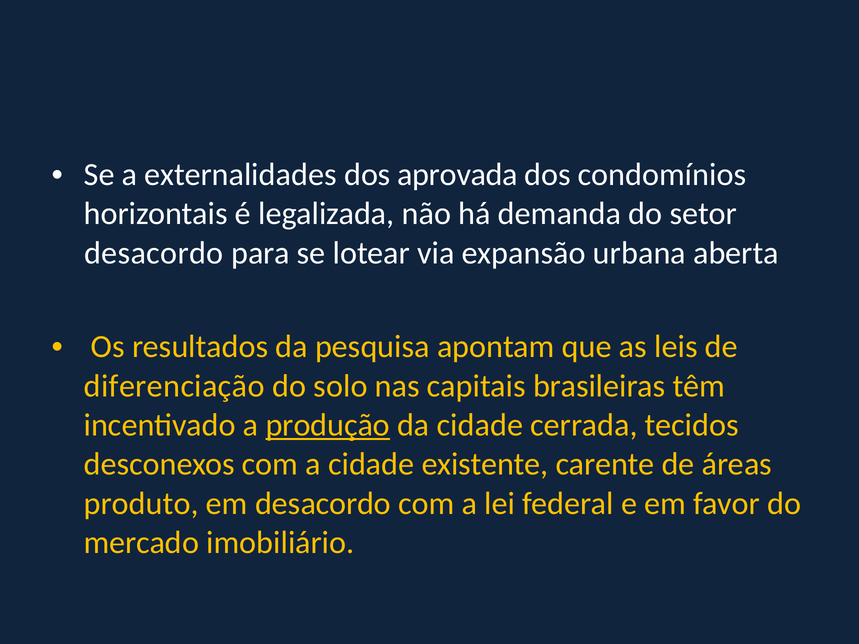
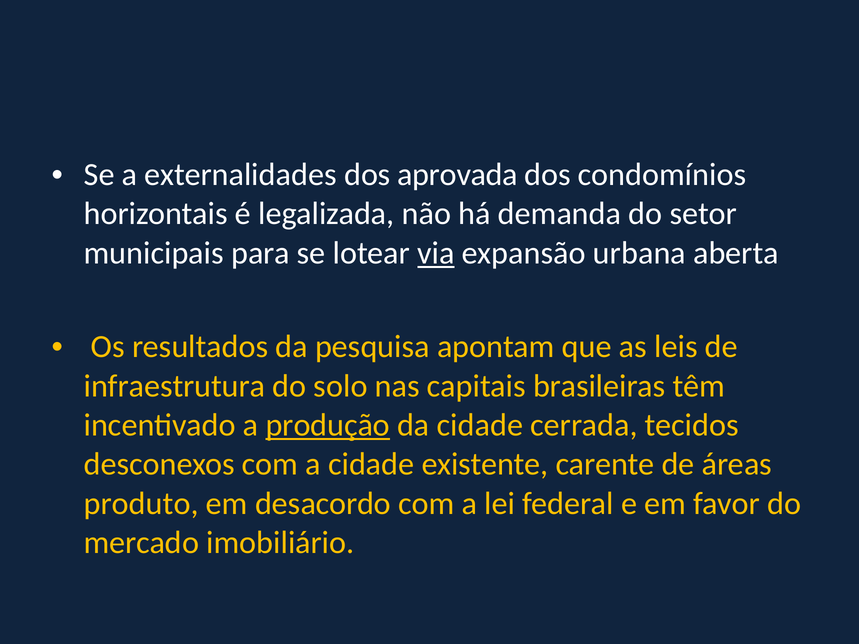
desacordo: desacordo -> municipais (154, 253)
via underline: none -> present (436, 253)
diferenciação: diferenciação -> infraestrutura (174, 386)
